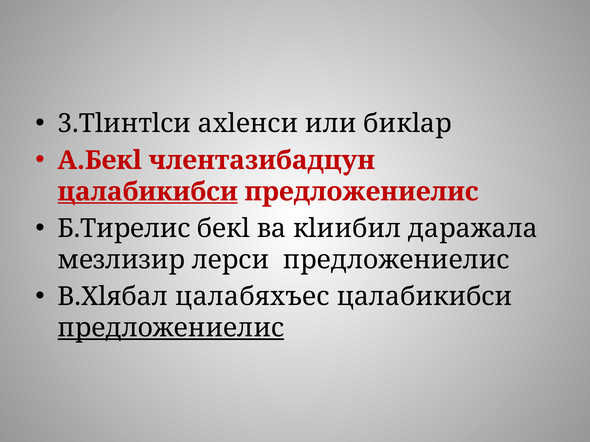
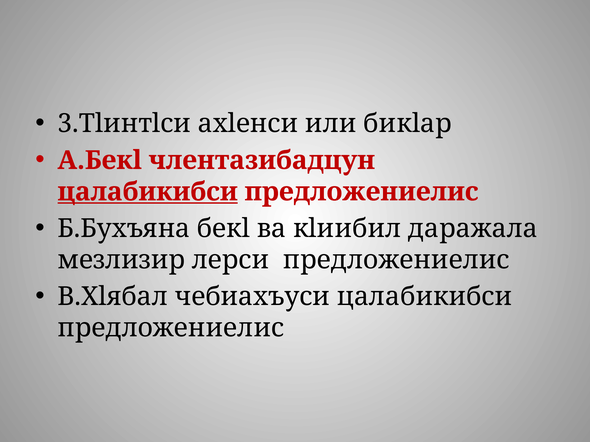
Б.Тирелис: Б.Тирелис -> Б.Бухъяна (124, 229)
цалабяхъес: цалабяхъес -> чебиахъуси (252, 297)
предложениелис underline: present -> none (171, 328)
